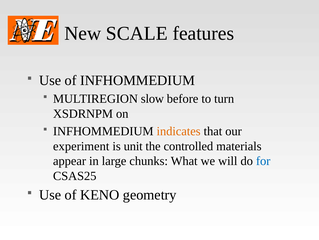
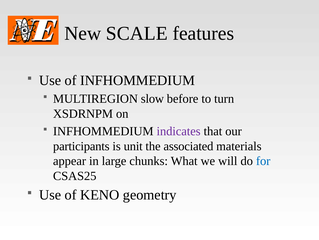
indicates colour: orange -> purple (179, 131)
experiment: experiment -> participants (81, 146)
controlled: controlled -> associated (188, 146)
